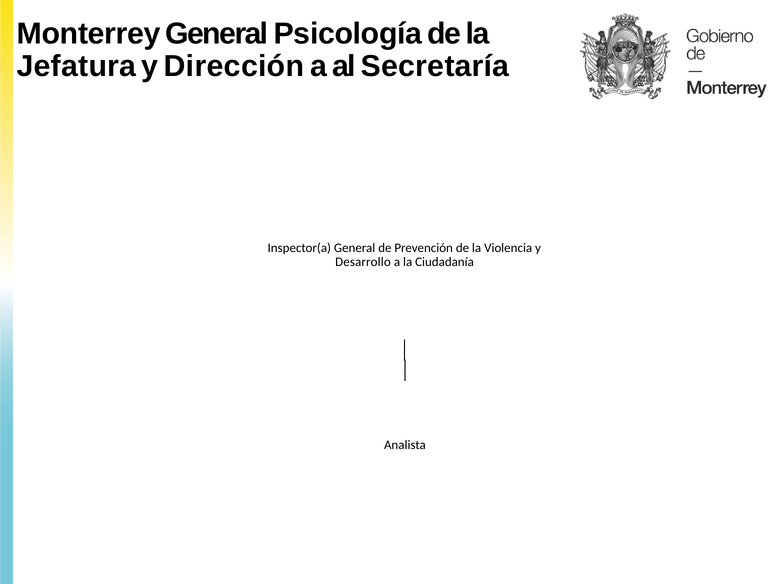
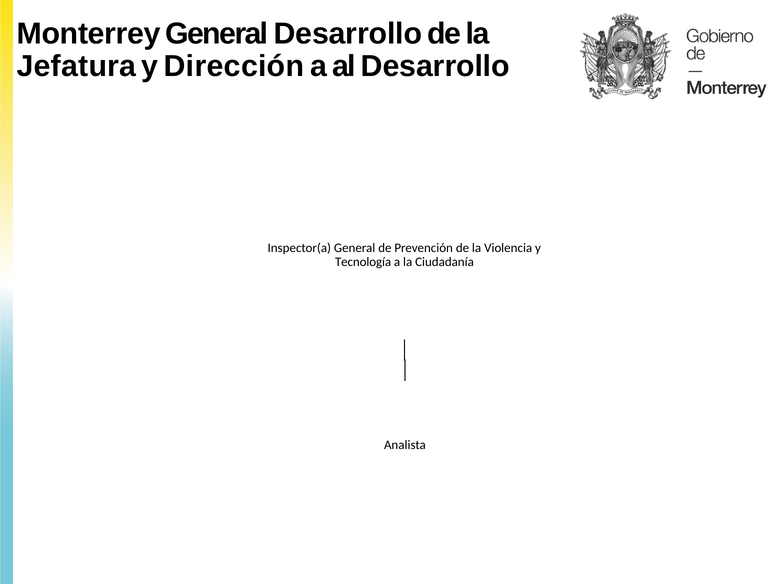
General Psicología: Psicología -> Desarrollo (348, 34)
al Secretaría: Secretaría -> Desarrollo (435, 66)
Desarrollo: Desarrollo -> Tecnología (363, 262)
